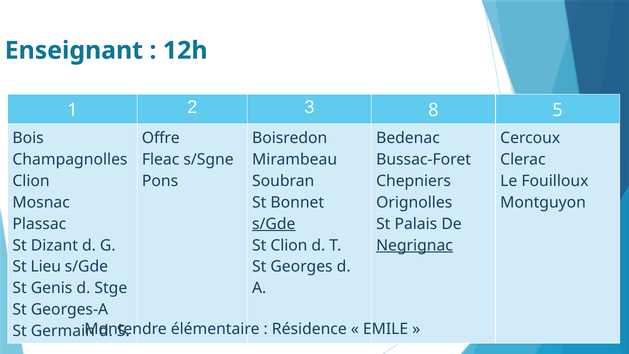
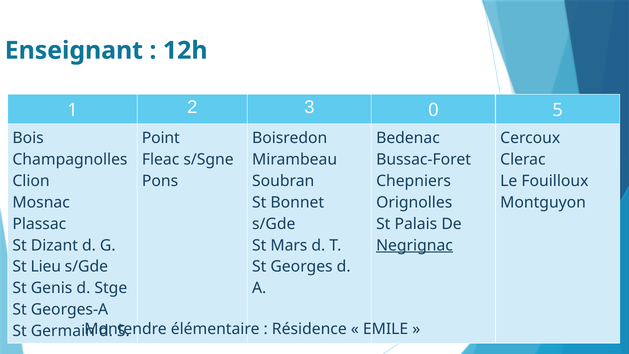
8: 8 -> 0 (433, 110)
Offre: Offre -> Point (161, 138)
s/Gde underline: present -> none (274, 224)
St Clion: Clion -> Mars (289, 245)
